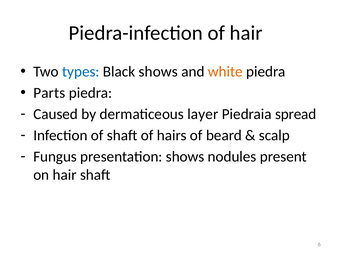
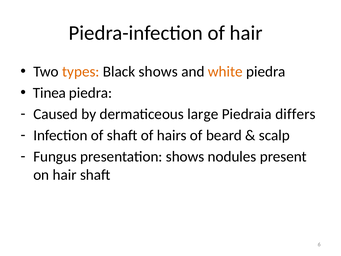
types colour: blue -> orange (81, 72)
Parts: Parts -> Tinea (49, 93)
layer: layer -> large (203, 114)
spread: spread -> differs (296, 114)
